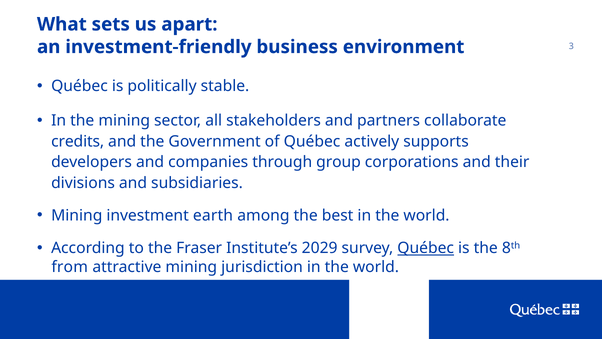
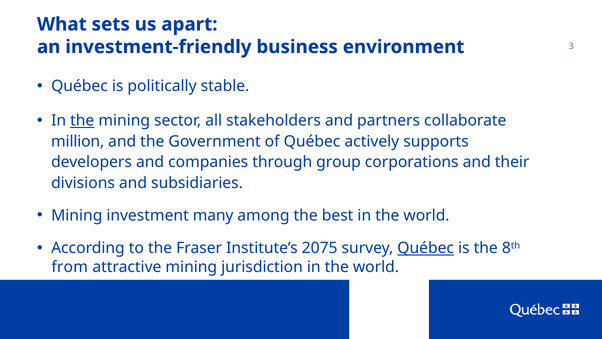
the underline: none -> present (82, 121)
credits: credits -> million (78, 141)
earth: earth -> many (213, 215)
2029: 2029 -> 2075 (320, 248)
